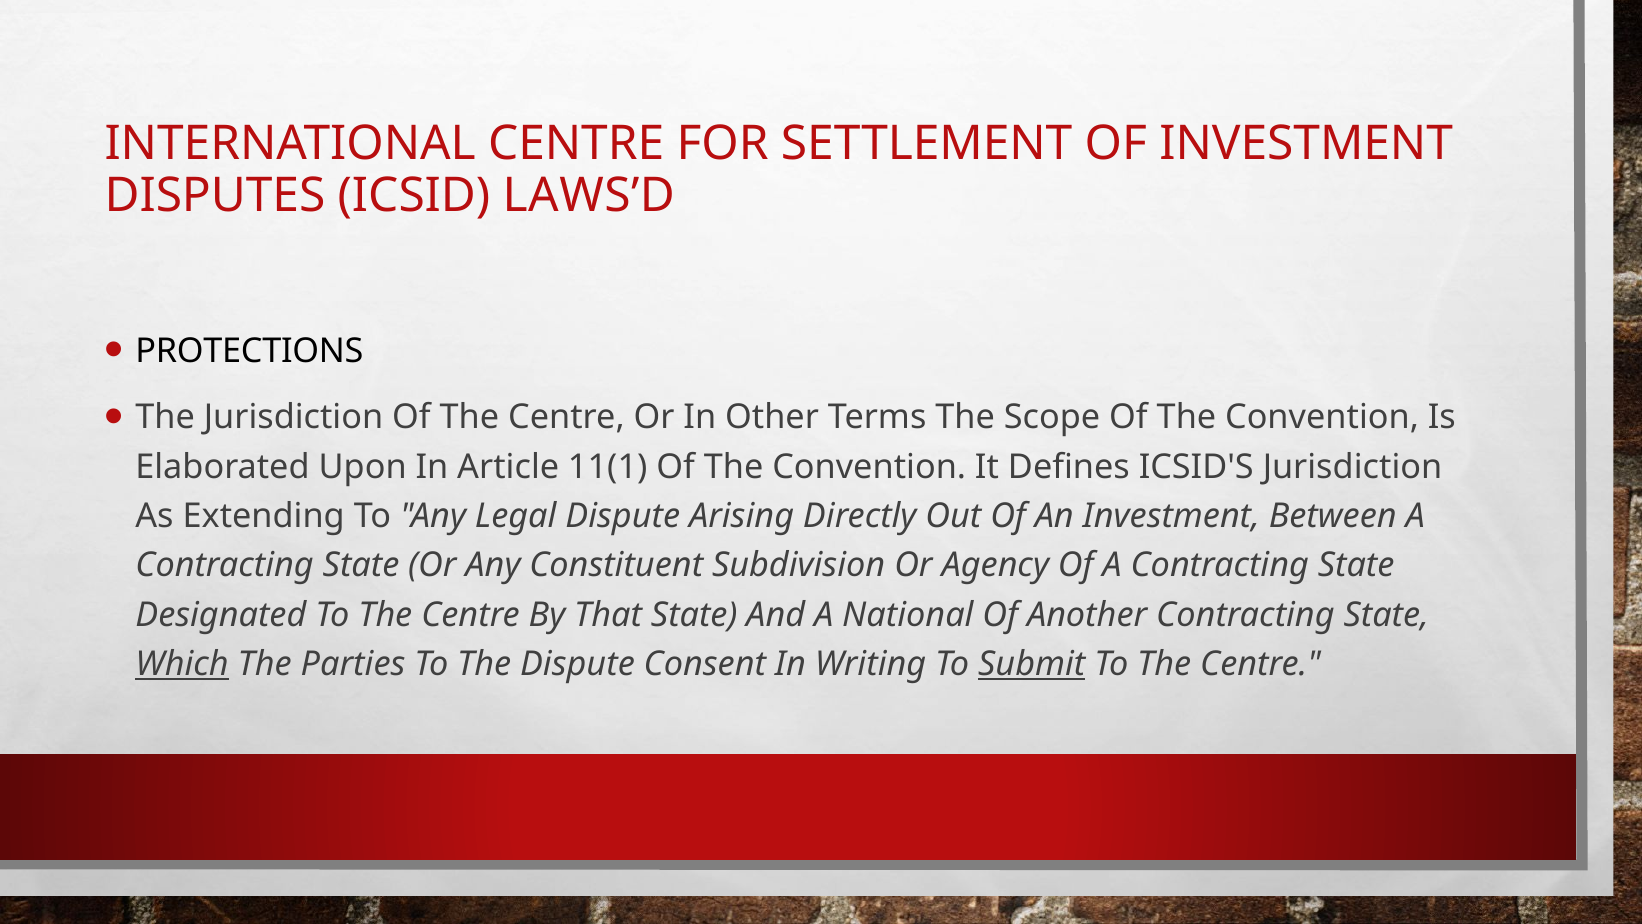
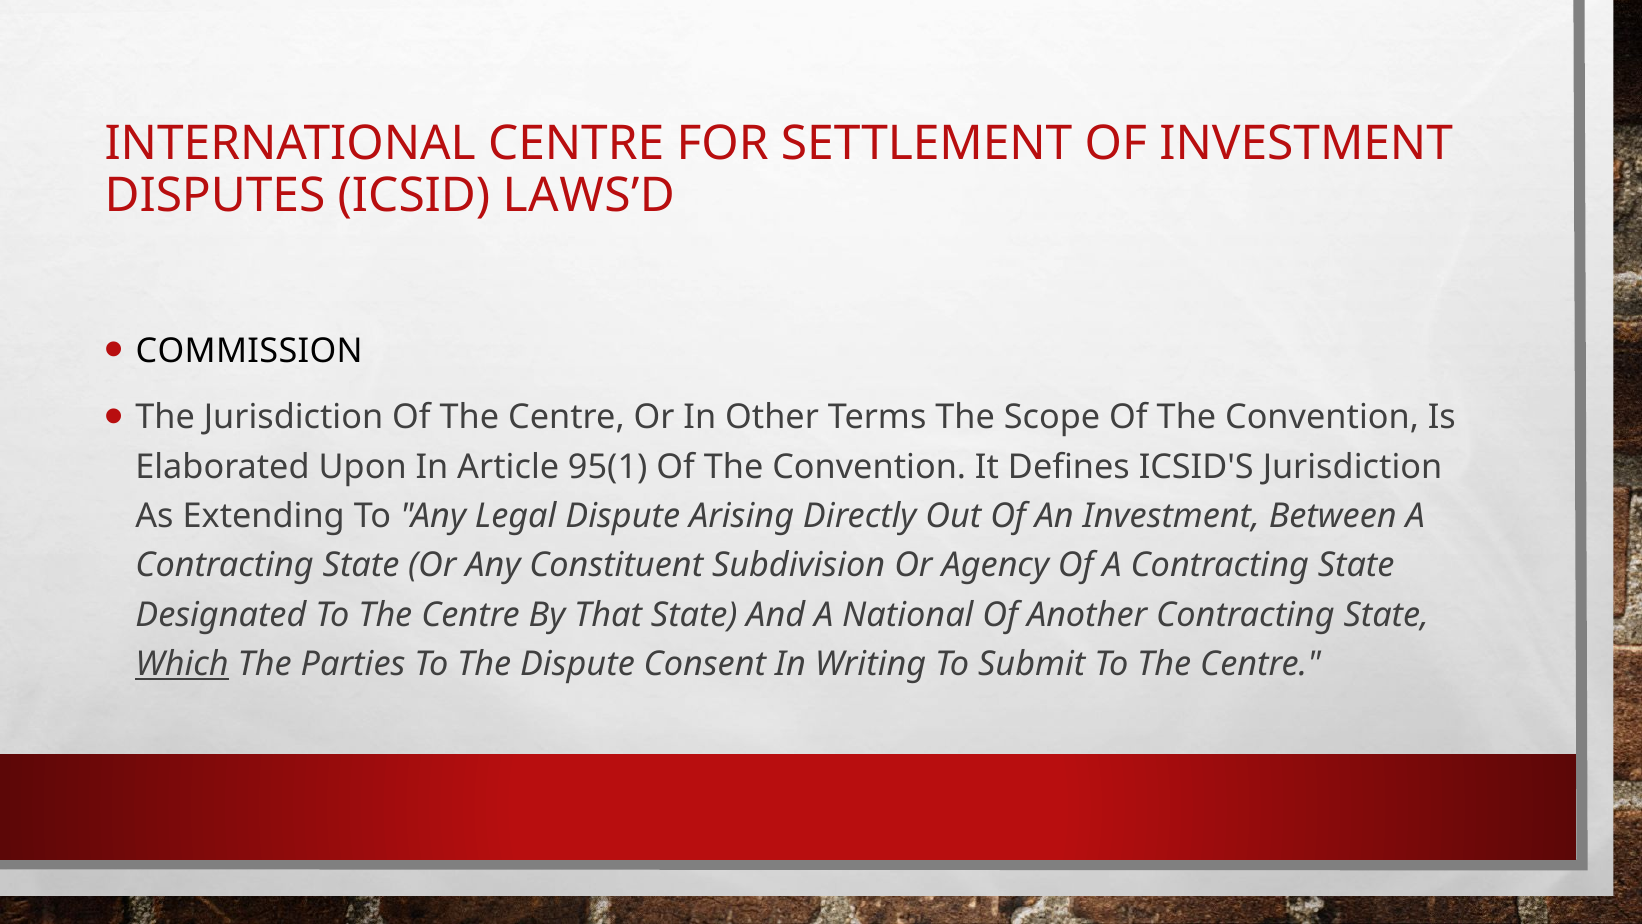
PROTECTIONS: PROTECTIONS -> COMMISSION (249, 351)
11(1: 11(1 -> 95(1 (608, 467)
Submit underline: present -> none (1032, 664)
